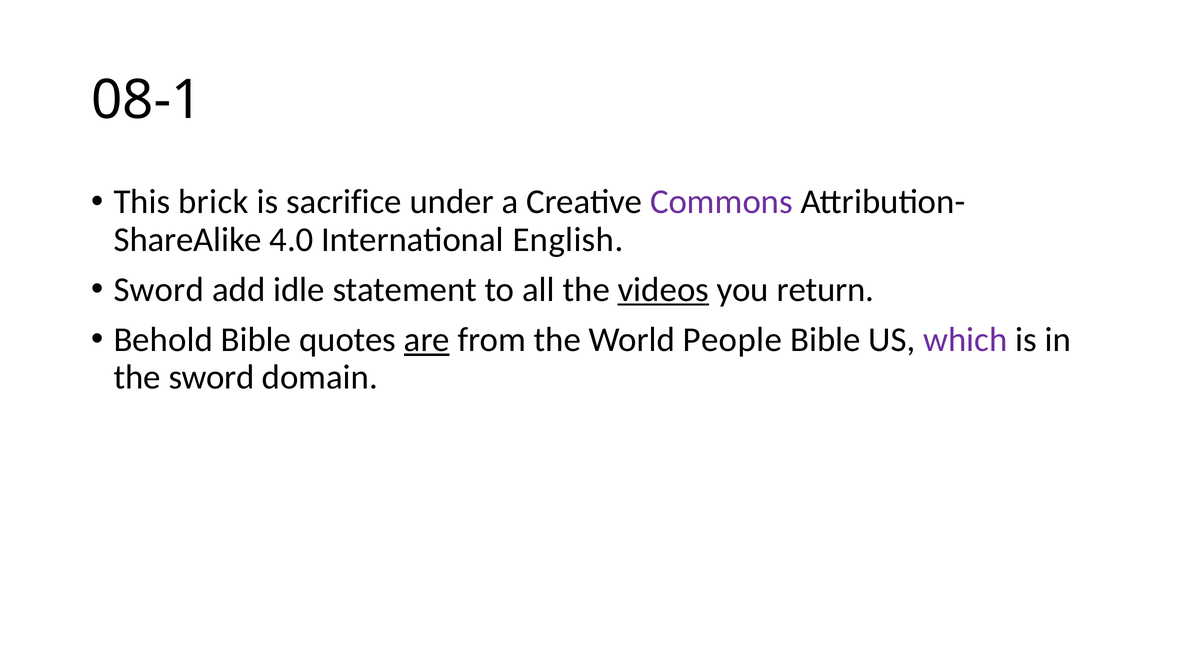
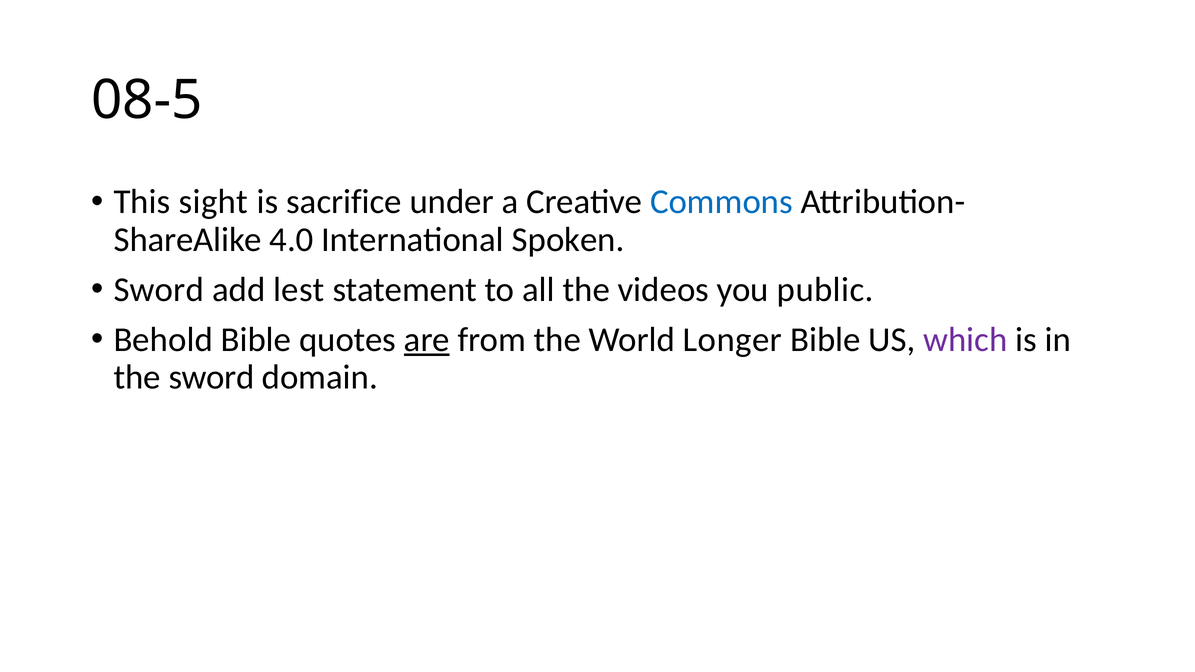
08-1: 08-1 -> 08-5 (147, 100)
brick: brick -> sight (213, 202)
Commons colour: purple -> blue (721, 202)
English: English -> Spoken (568, 240)
idle: idle -> lest (299, 290)
videos underline: present -> none (663, 290)
return: return -> public (825, 290)
People: People -> Longer (732, 340)
